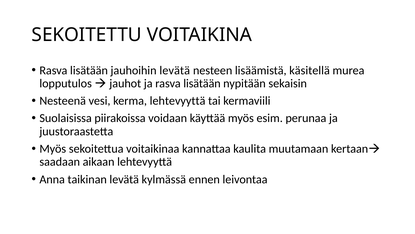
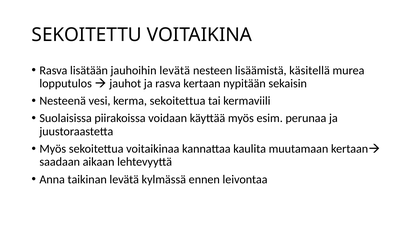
ja rasva lisätään: lisätään -> kertaan (202, 83)
kerma lehtevyyttä: lehtevyyttä -> sekoitettua (178, 101)
